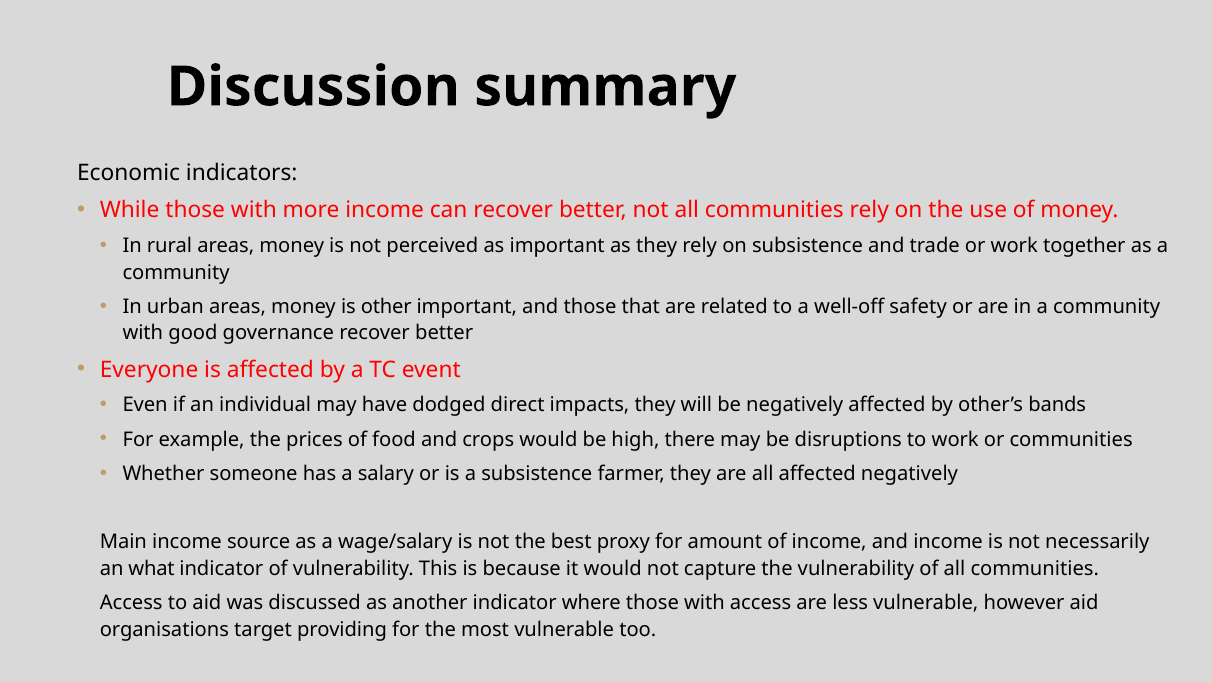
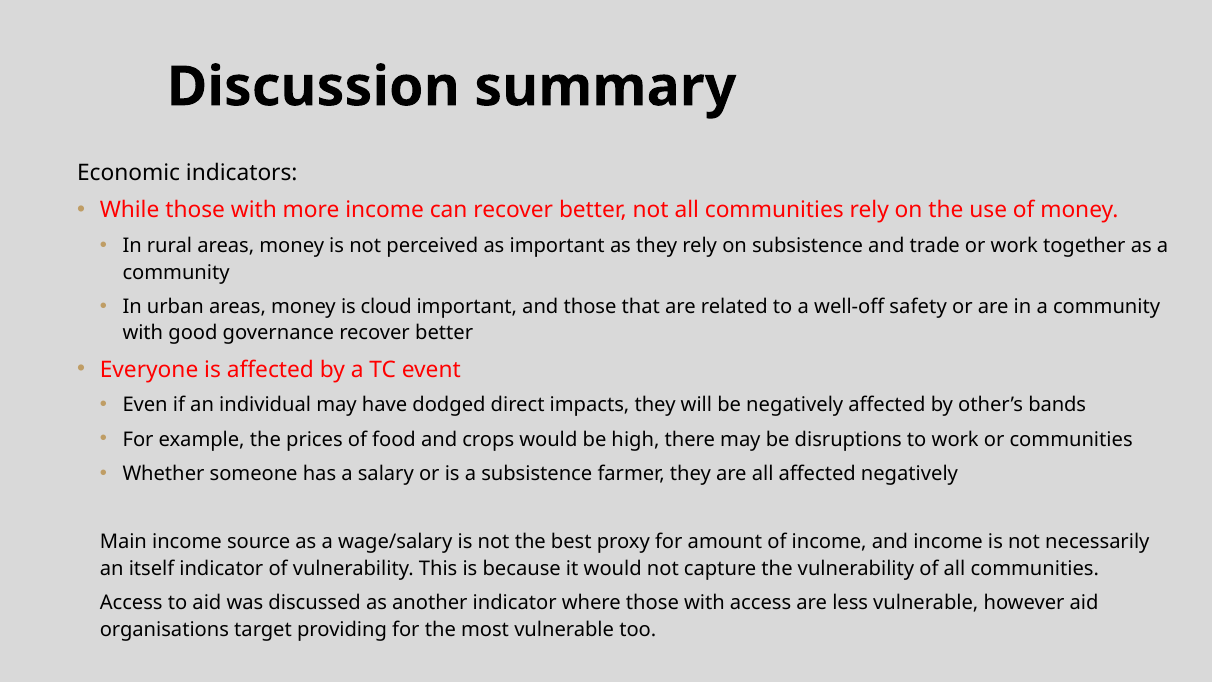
other: other -> cloud (386, 307)
what: what -> itself (152, 568)
